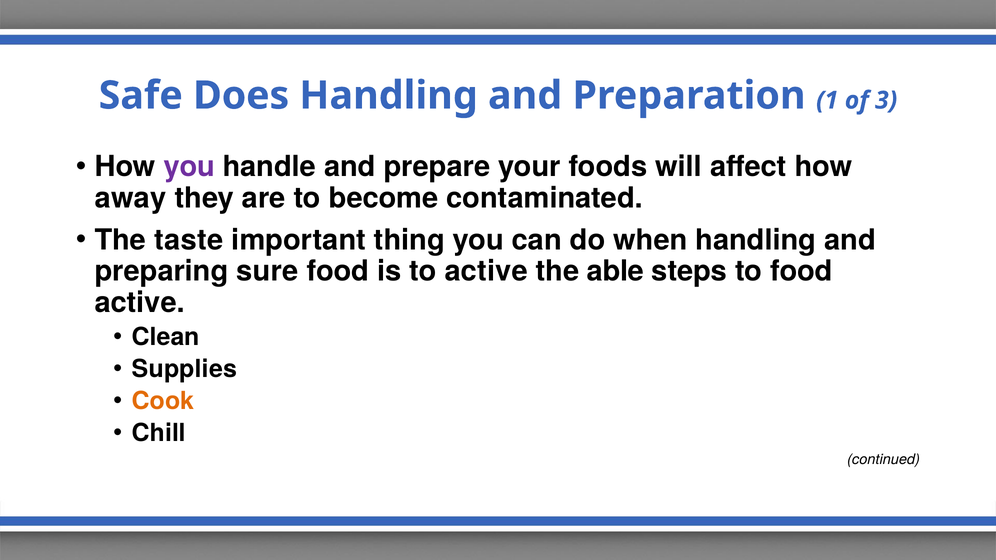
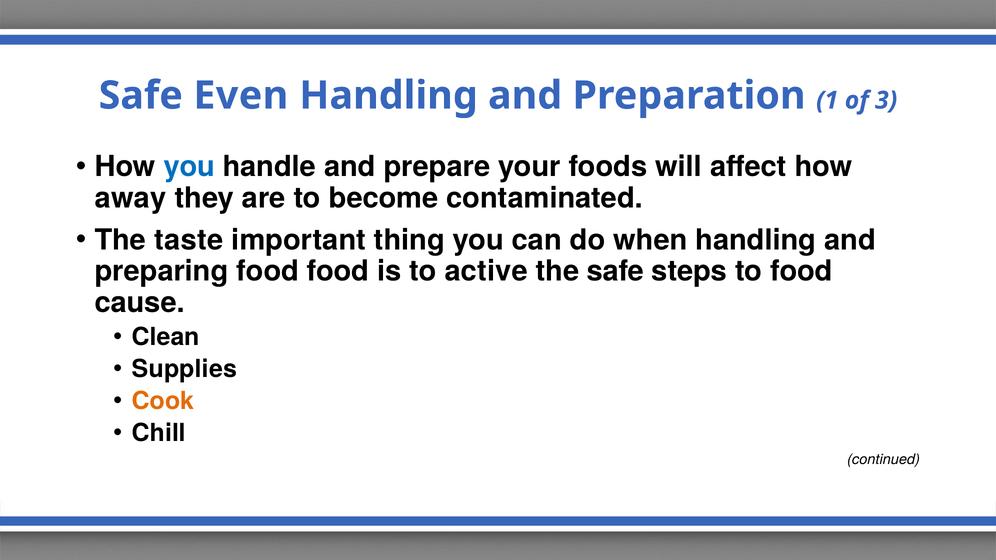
Does: Does -> Even (241, 96)
you colour: purple -> blue (189, 167)
preparing sure: sure -> food (268, 271)
the able: able -> safe (615, 271)
active: active -> cause (140, 303)
